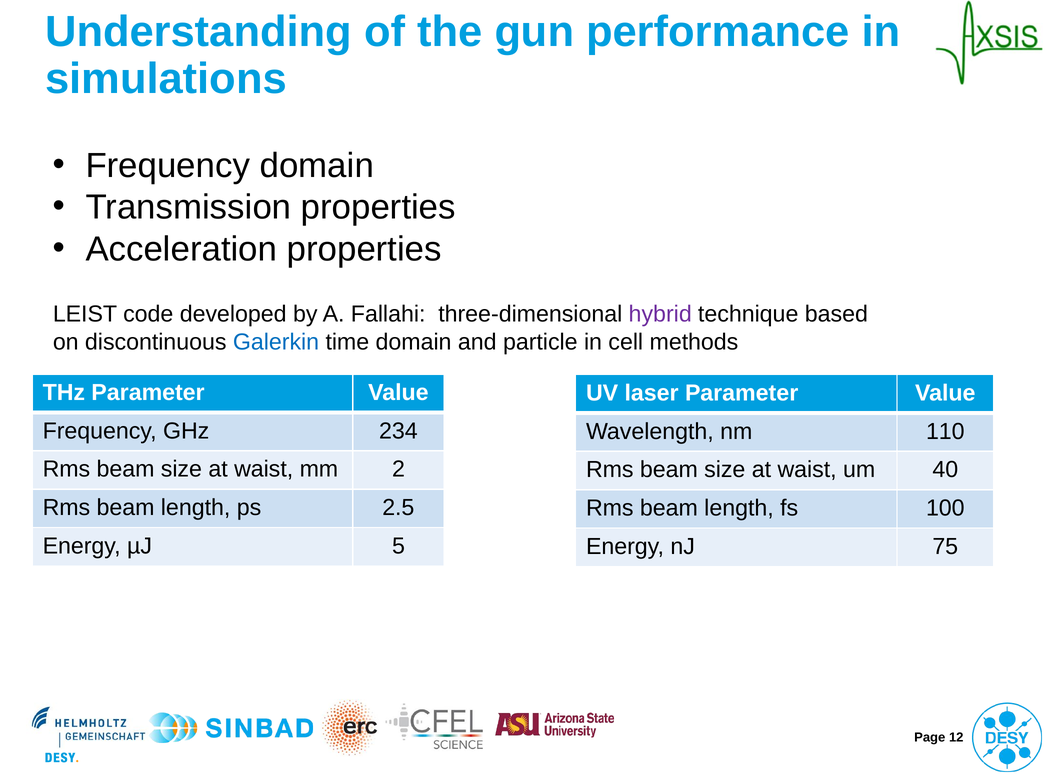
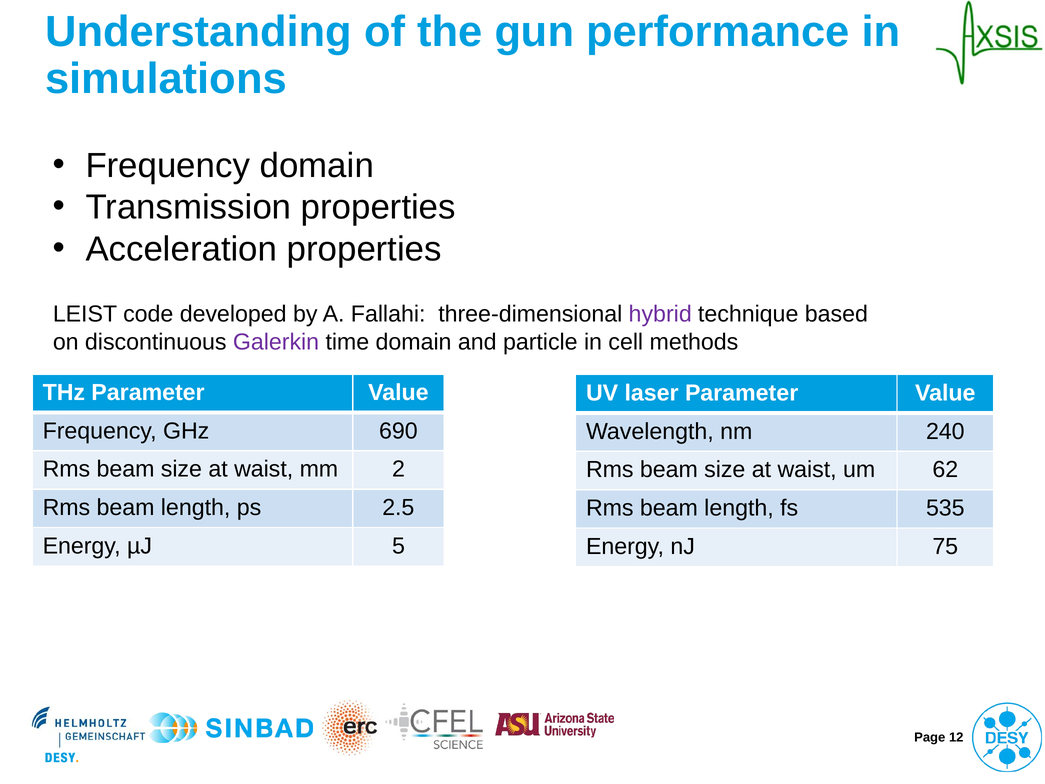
Galerkin colour: blue -> purple (276, 342)
234: 234 -> 690 (398, 431)
110: 110 -> 240 (945, 431)
40: 40 -> 62 (945, 470)
100: 100 -> 535 (945, 508)
